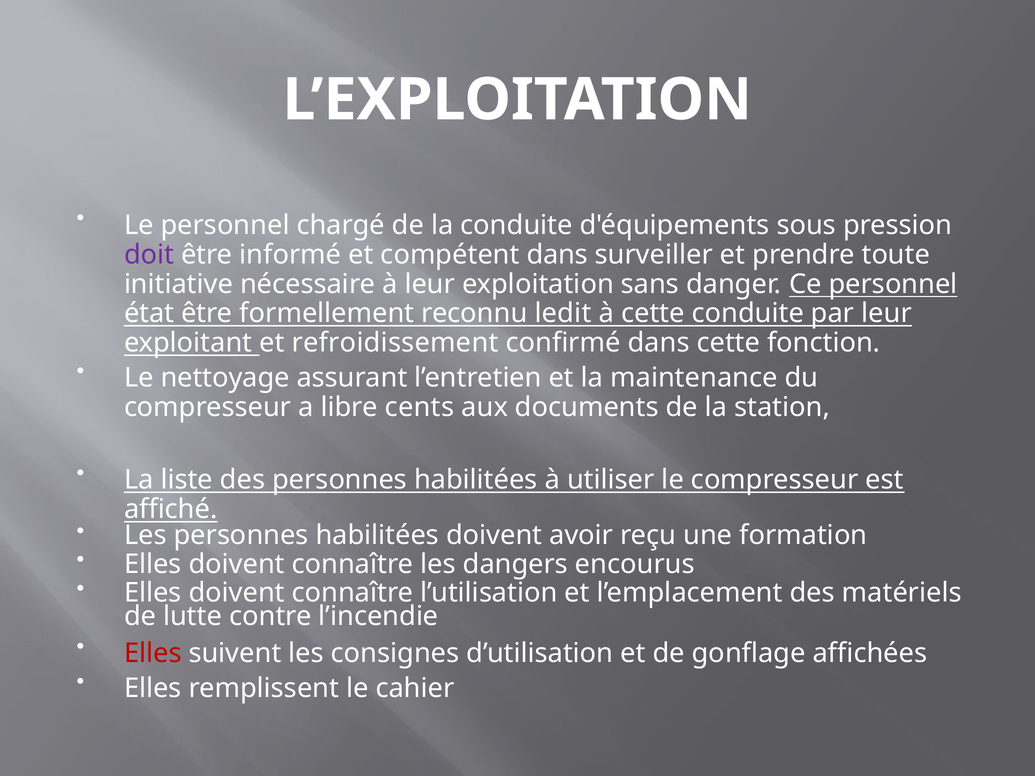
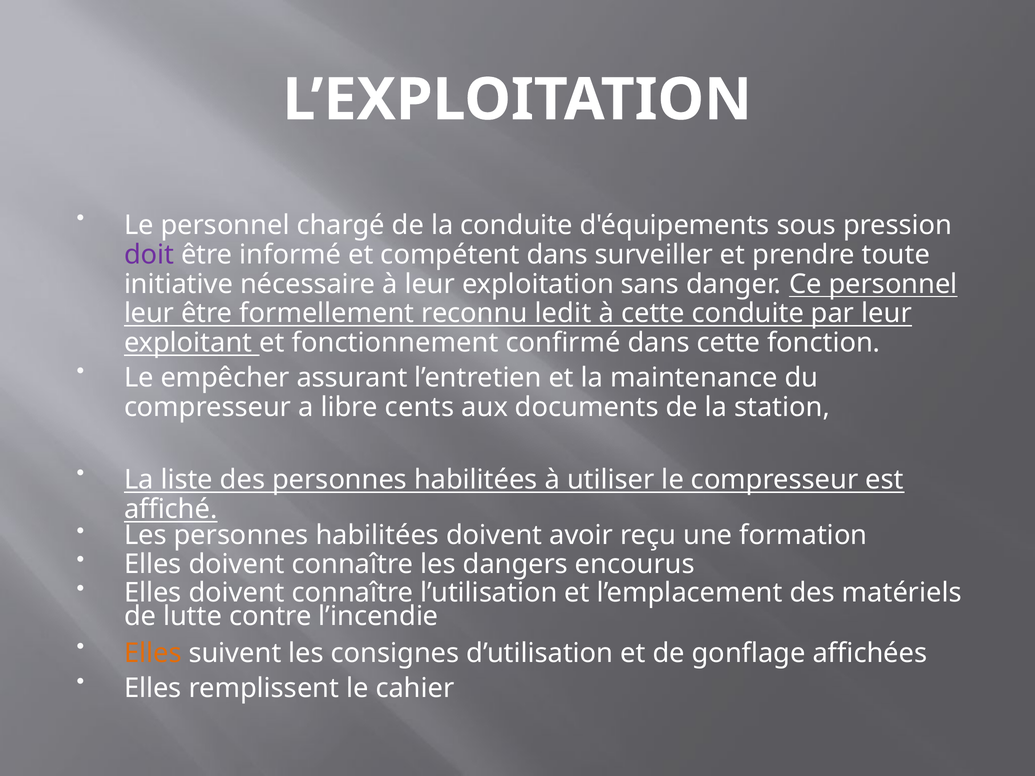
état: état -> leur (149, 314)
refroidissement: refroidissement -> fonctionnement (395, 343)
nettoyage: nettoyage -> empêcher (225, 378)
Elles colour: red -> orange (153, 654)
